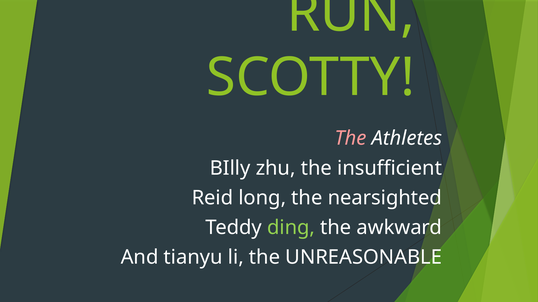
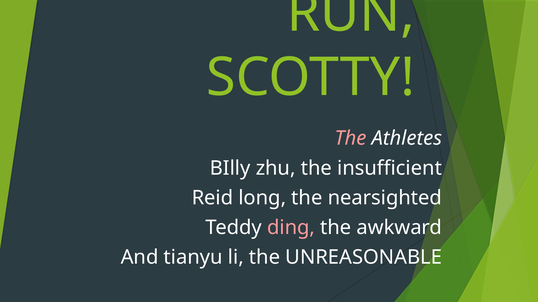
ding colour: light green -> pink (291, 228)
